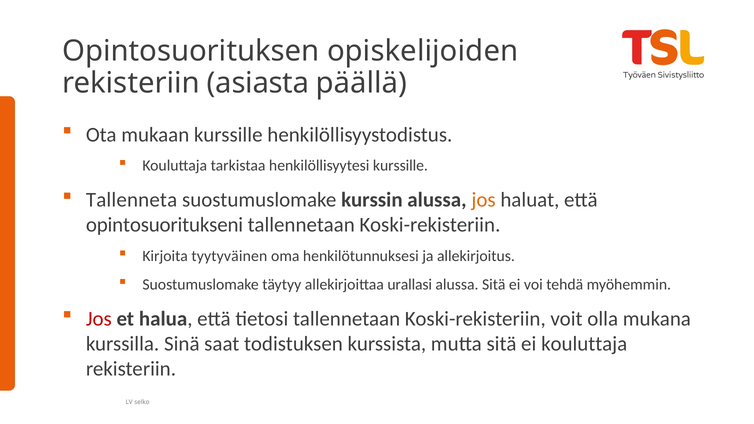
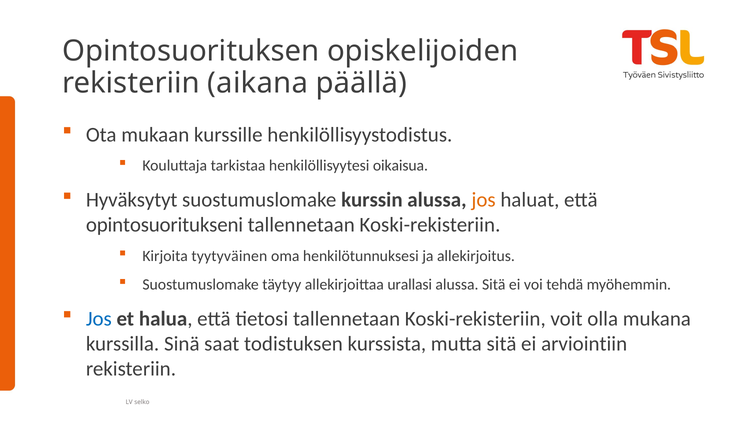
asiasta: asiasta -> aikana (258, 83)
henkilöllisyytesi kurssille: kurssille -> oikaisua (400, 166)
Tallenneta: Tallenneta -> Hyväksytyt (132, 200)
Jos colour: red -> blue (99, 319)
ei kouluttaja: kouluttaja -> arviointiin (584, 344)
